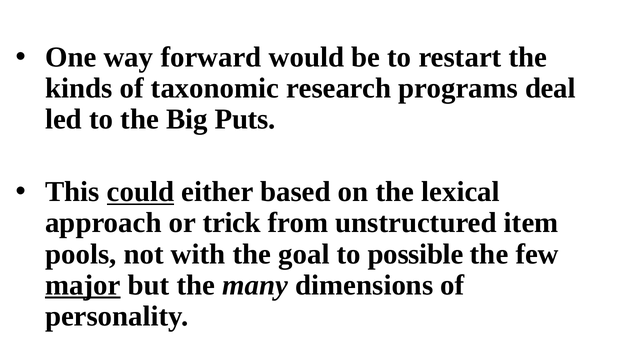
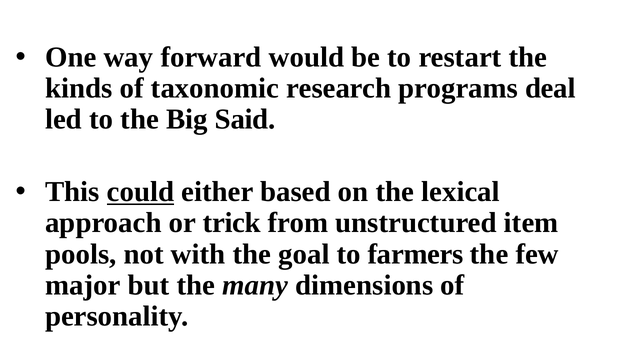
Puts: Puts -> Said (245, 120)
possible: possible -> farmers (416, 254)
major underline: present -> none (83, 286)
